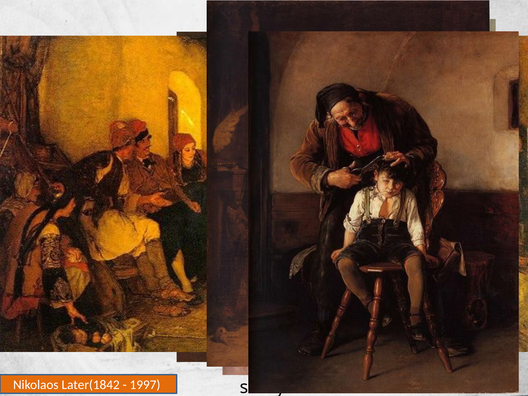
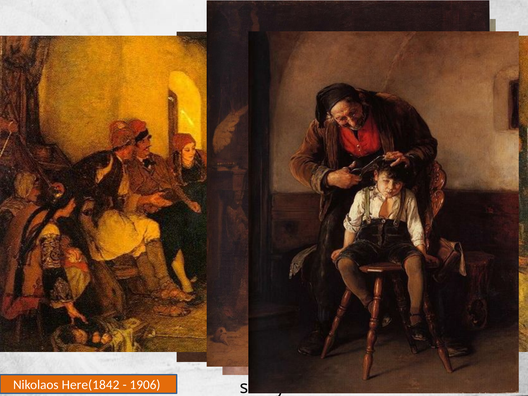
Later(1842: Later(1842 -> Here(1842 (91, 385)
1997: 1997 -> 1906 (145, 385)
